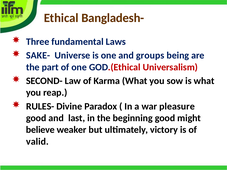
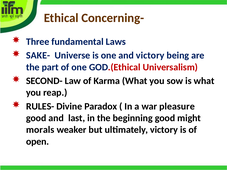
Bangladesh-: Bangladesh- -> Concerning- (113, 18)
and groups: groups -> victory (150, 55)
believe: believe -> morals (40, 130)
valid: valid -> open (37, 142)
